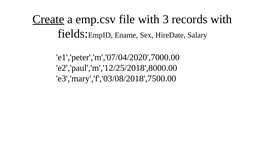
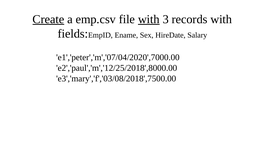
with underline: none -> present (149, 19)
